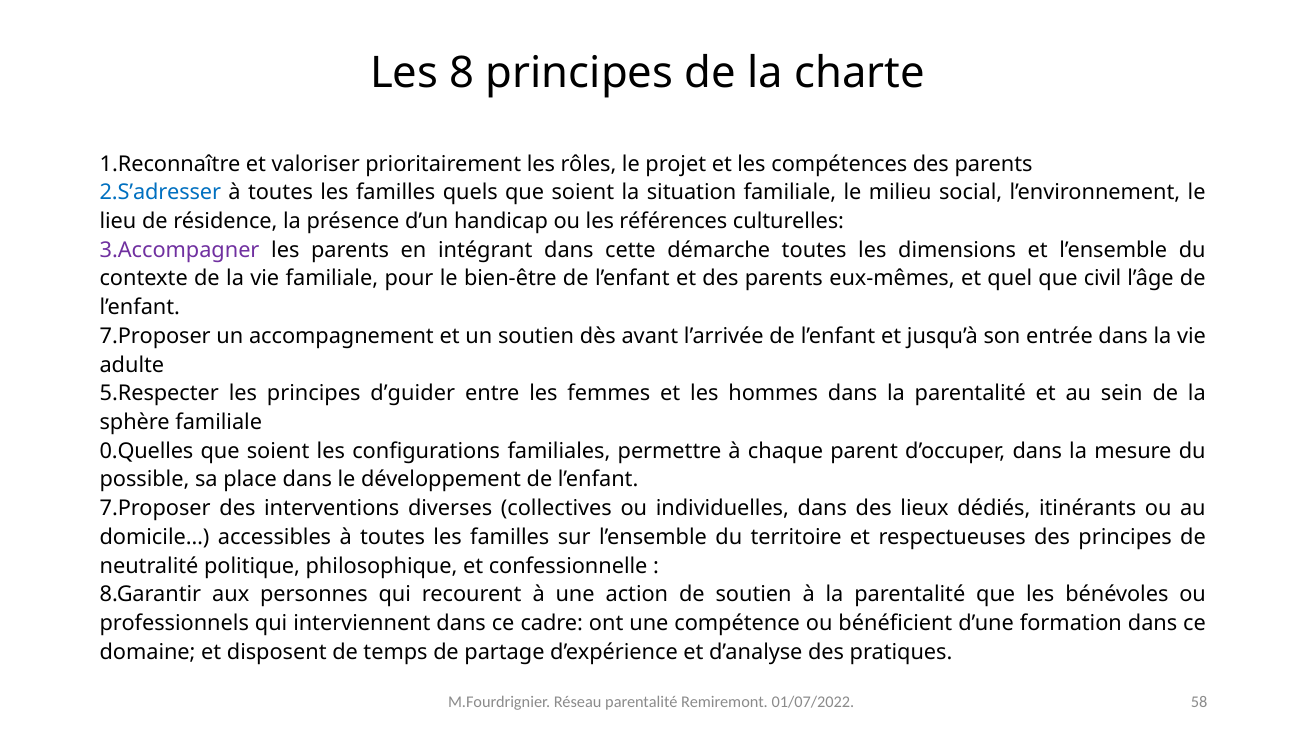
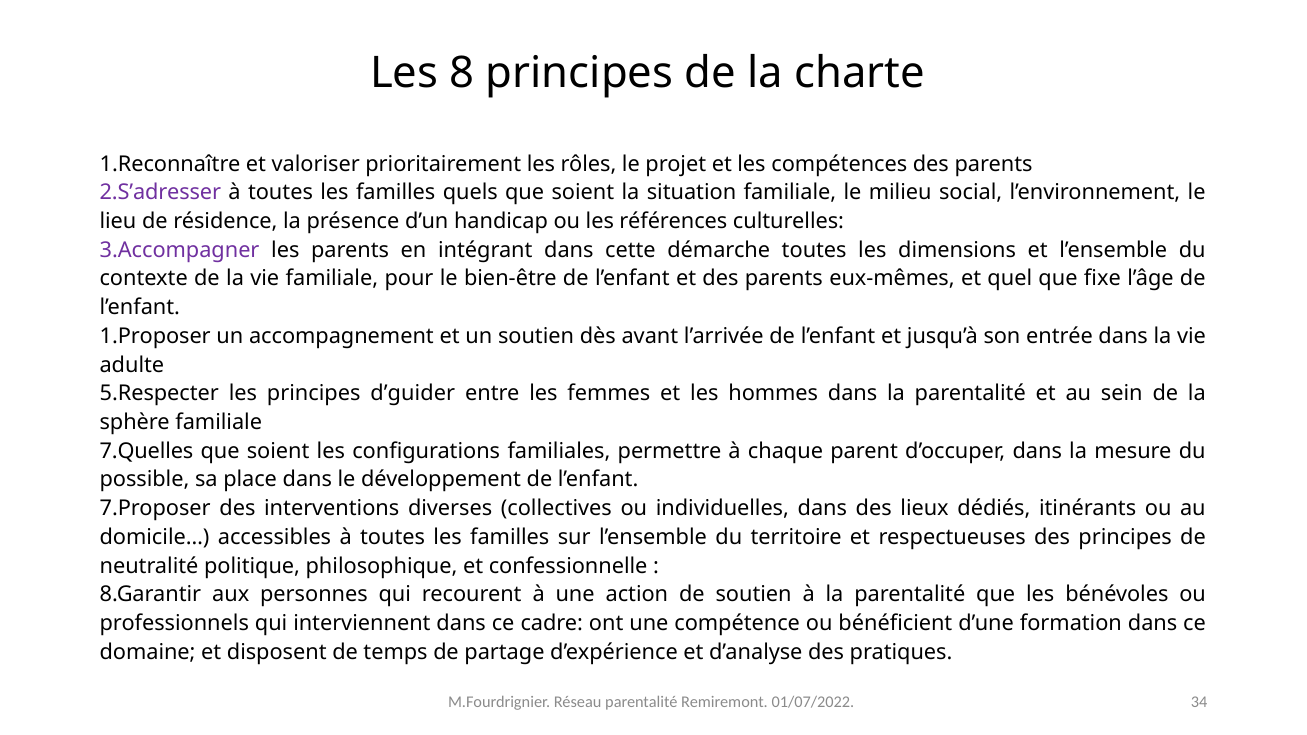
2.S’adresser colour: blue -> purple (160, 193)
civil: civil -> fixe (1102, 279)
7.Proposer: 7.Proposer -> 1.Proposer (155, 336)
0.Quelles: 0.Quelles -> 7.Quelles (146, 451)
58: 58 -> 34 (1199, 702)
